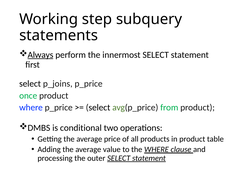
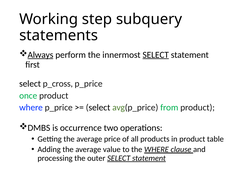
SELECT underline: none -> present (156, 55)
p_joins: p_joins -> p_cross (58, 84)
conditional: conditional -> occurrence (81, 128)
